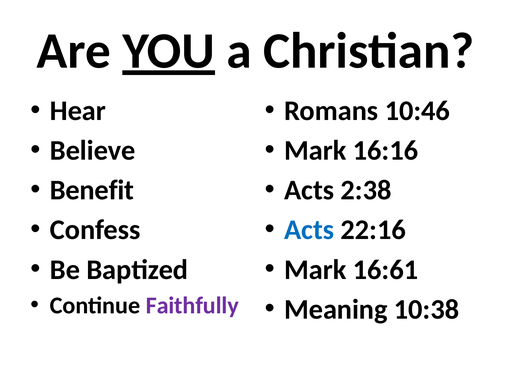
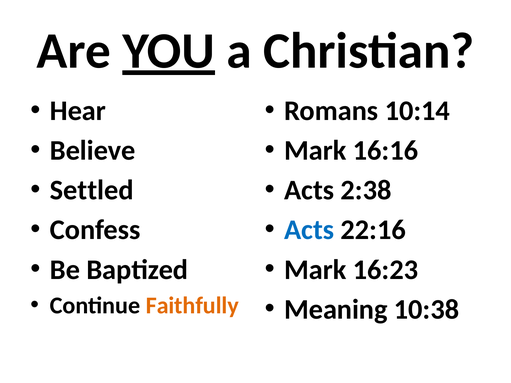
10:46: 10:46 -> 10:14 (417, 111)
Benefit: Benefit -> Settled (92, 190)
16:61: 16:61 -> 16:23 (385, 270)
Faithfully colour: purple -> orange (192, 306)
